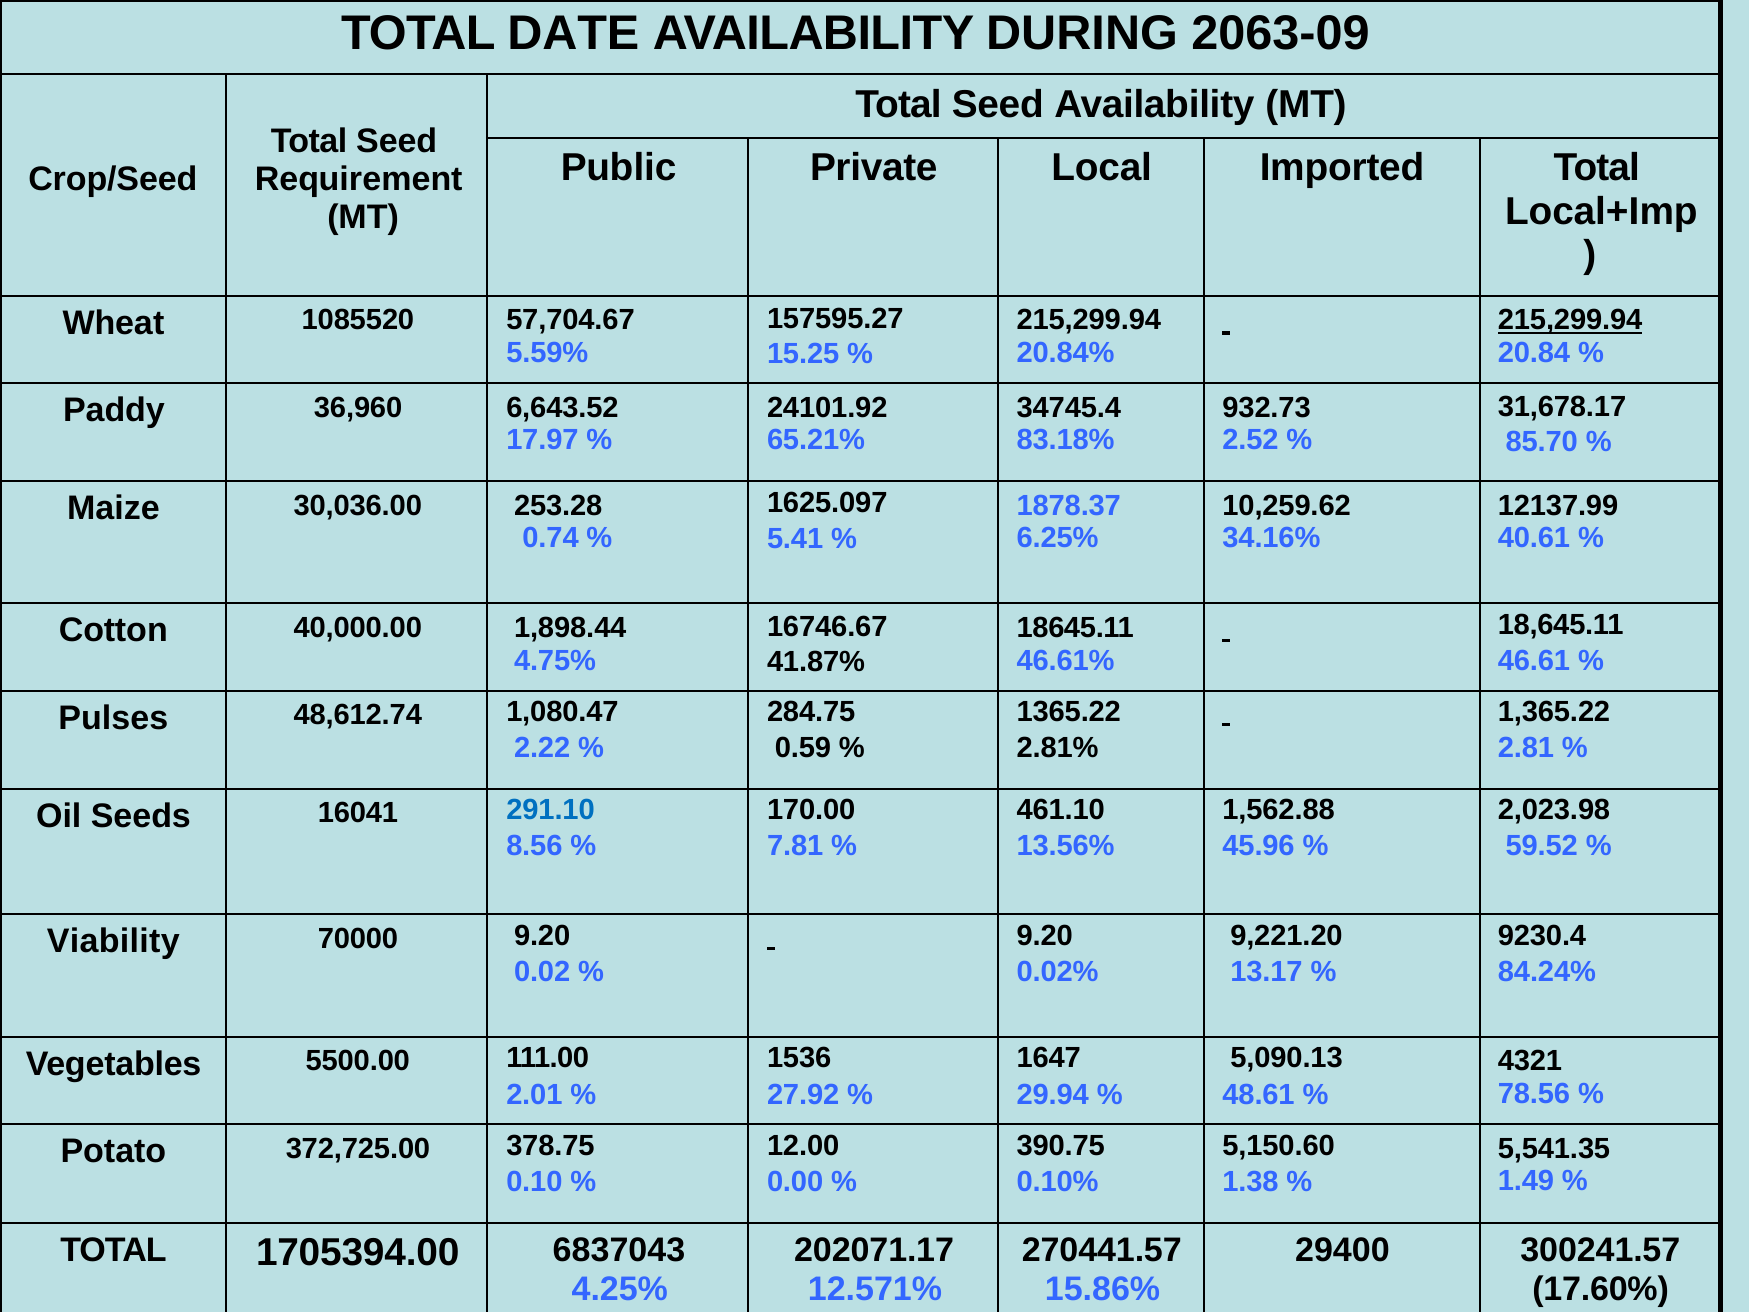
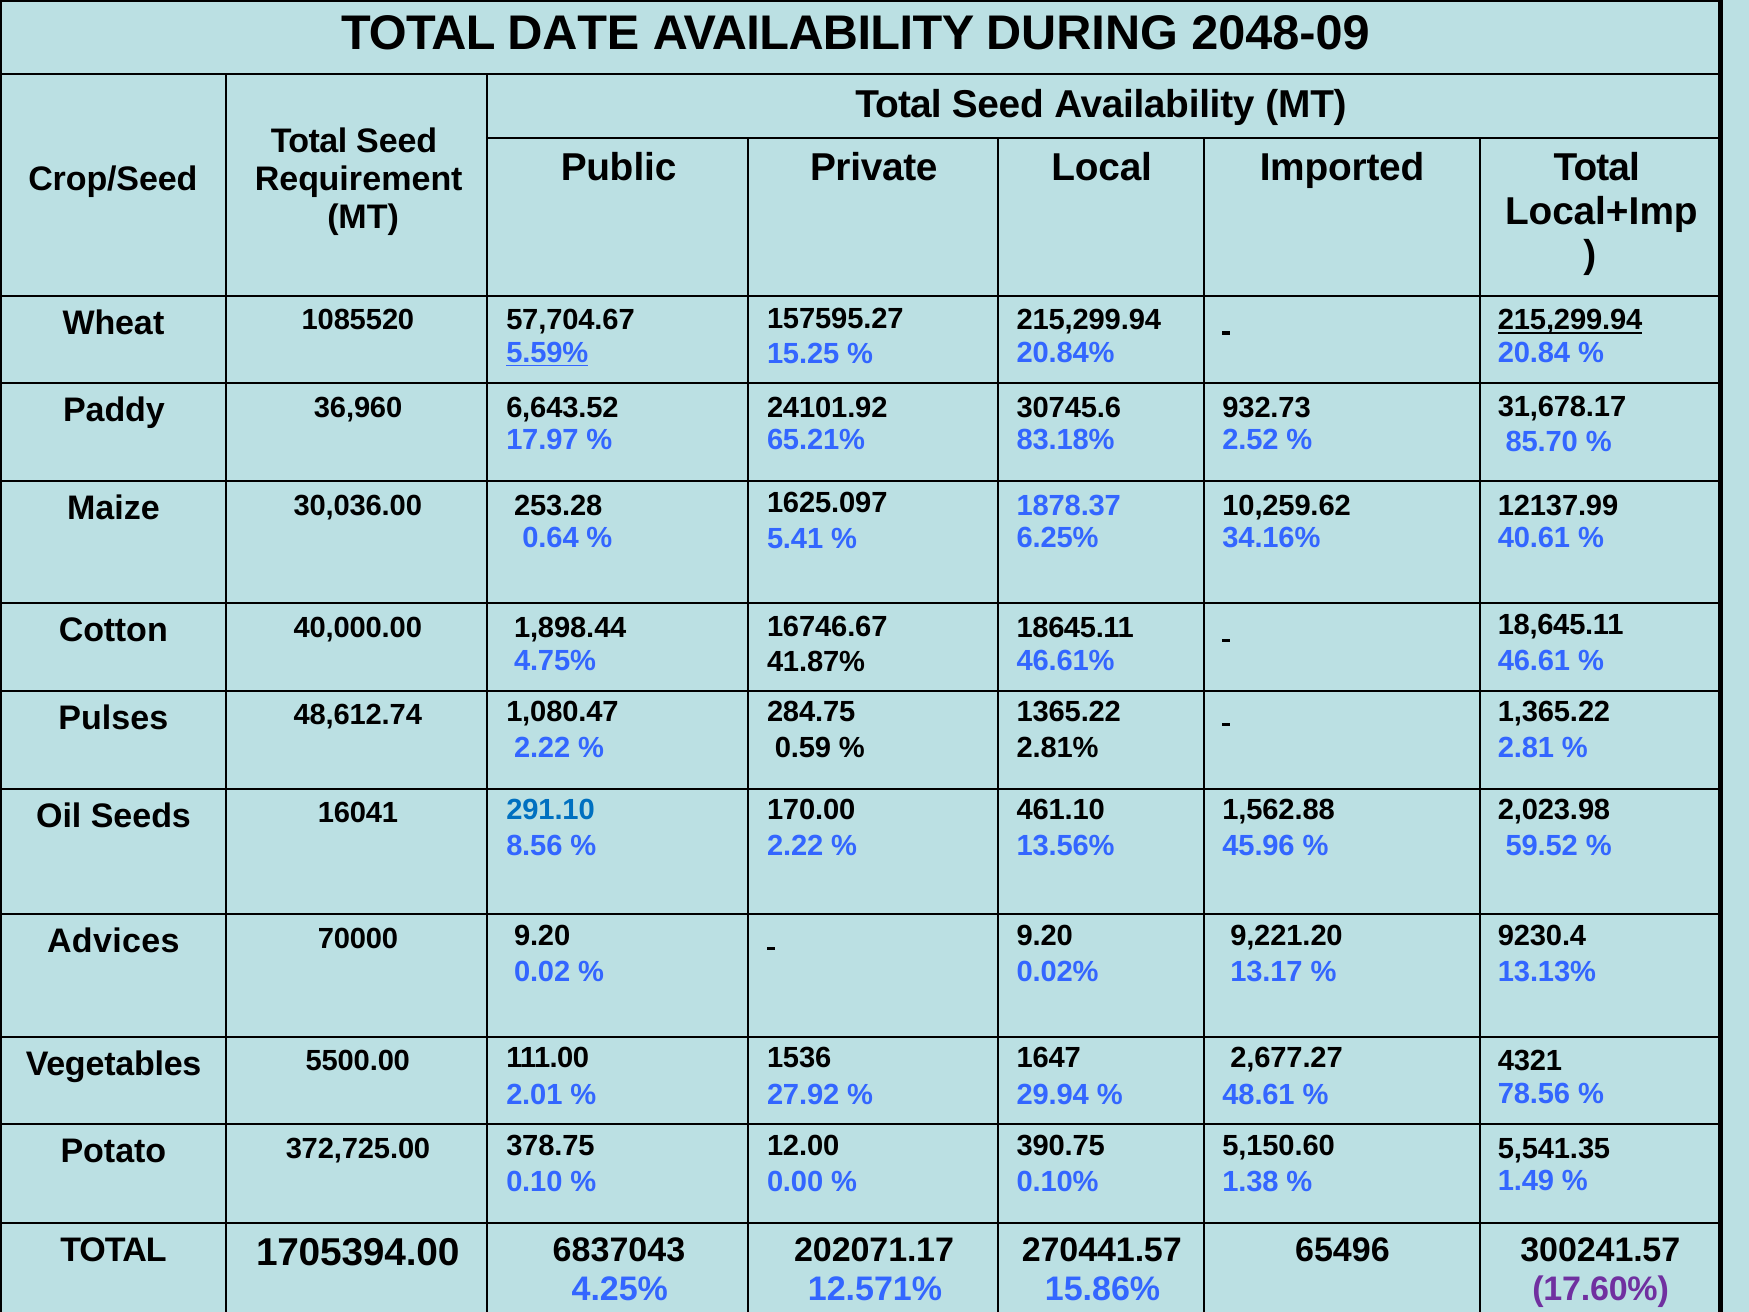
2063-09: 2063-09 -> 2048-09 (1280, 34)
5.59% underline: none -> present (547, 353)
34745.4: 34745.4 -> 30745.6 (1069, 407)
0.74: 0.74 -> 0.64 (551, 538)
7.81: 7.81 -> 2.22 (795, 846)
Viability: Viability -> Advices (113, 942)
84.24%: 84.24% -> 13.13% (1547, 972)
5,090.13: 5,090.13 -> 2,677.27 (1287, 1058)
29400: 29400 -> 65496 (1342, 1250)
17.60% colour: black -> purple (1601, 1289)
